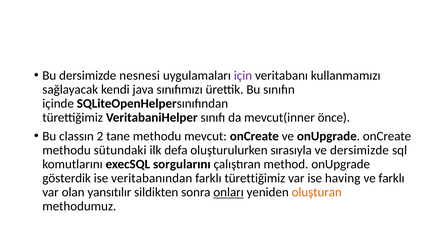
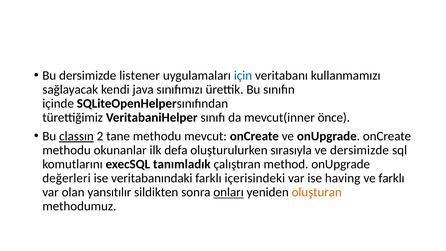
nesnesi: nesnesi -> listener (140, 75)
için colour: purple -> blue (243, 75)
classın underline: none -> present (76, 136)
sütundaki: sütundaki -> okunanlar (120, 150)
sorgularını: sorgularını -> tanımladık (182, 164)
gösterdik: gösterdik -> değerleri (67, 178)
veritabanından: veritabanından -> veritabanındaki (152, 178)
farklı türettiğimiz: türettiğimiz -> içerisindeki (255, 178)
